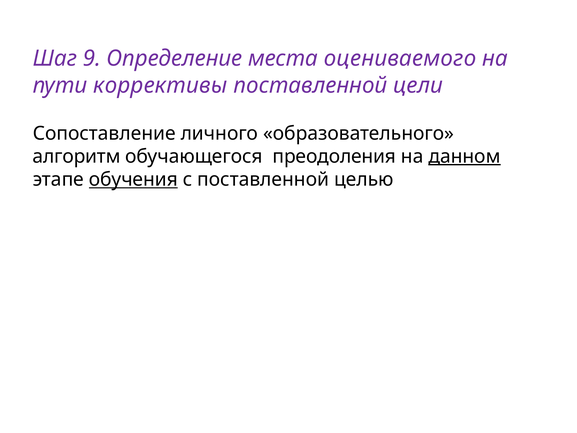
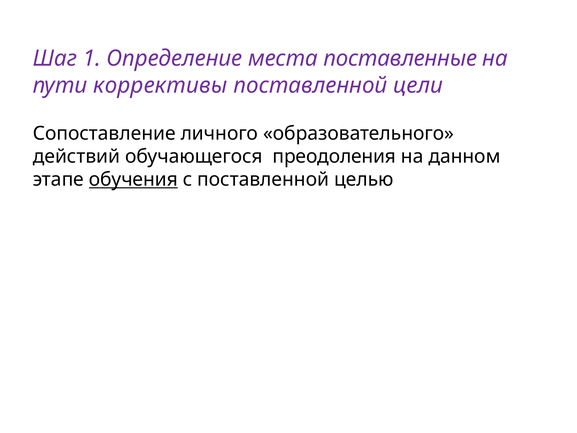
9: 9 -> 1 (92, 58)
оцениваемого: оцениваемого -> поставленные (400, 58)
алгоритм: алгоритм -> действий (76, 156)
данном underline: present -> none (464, 156)
